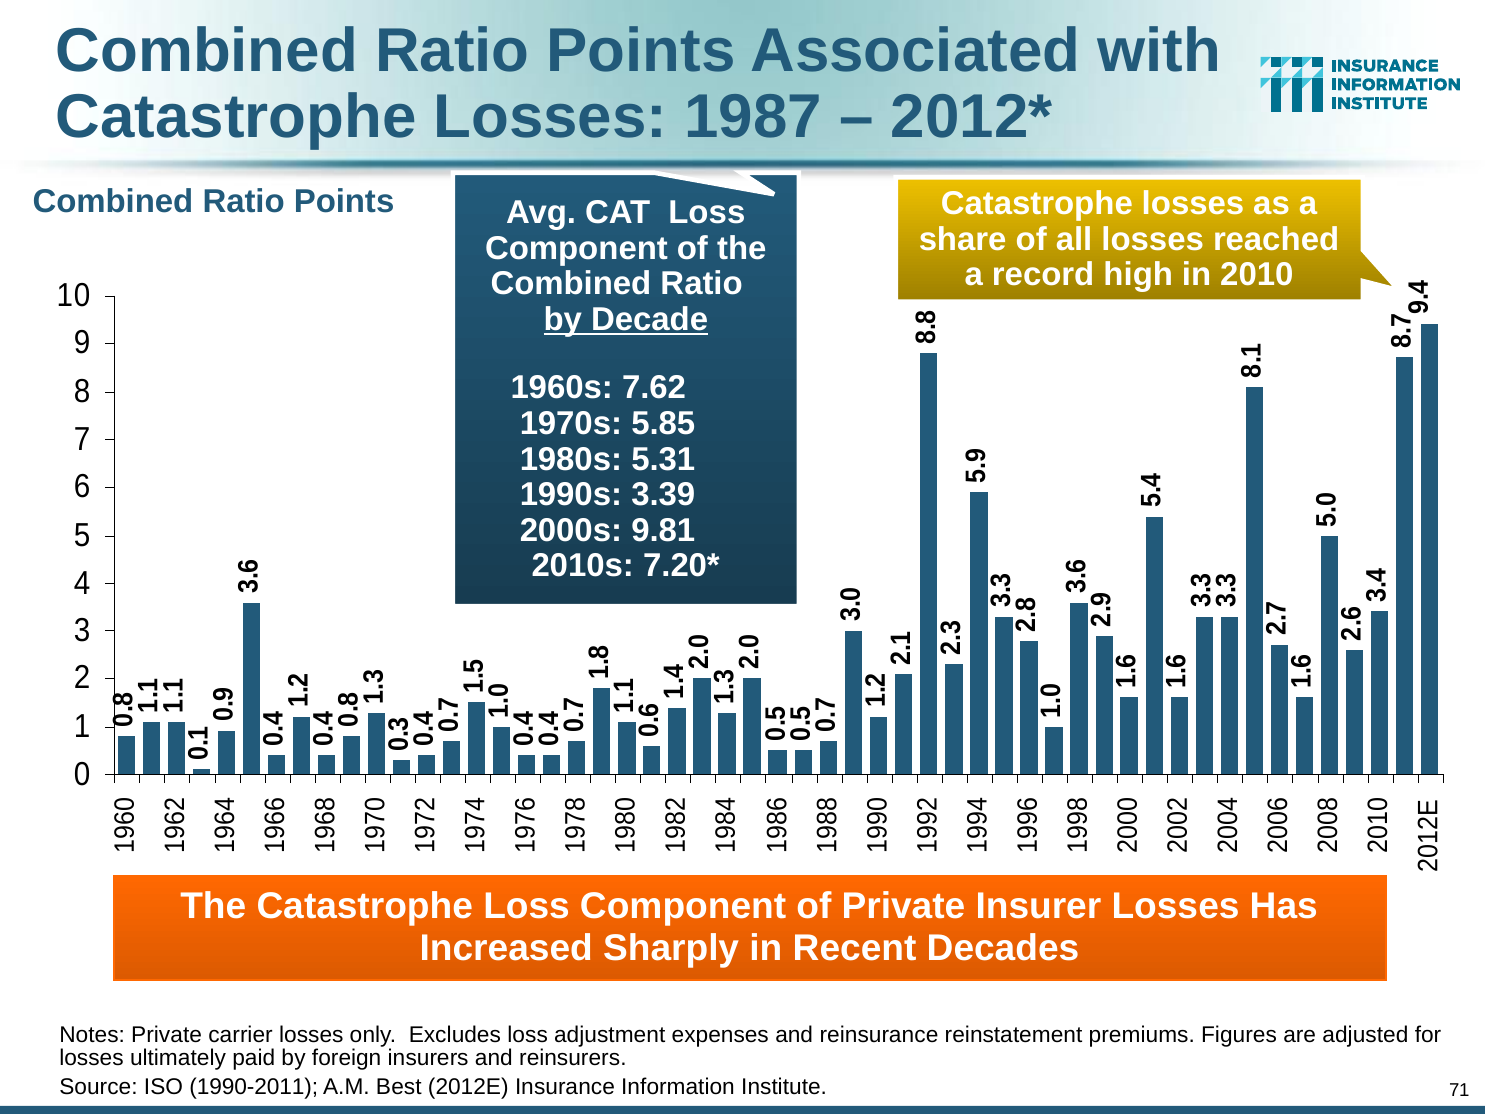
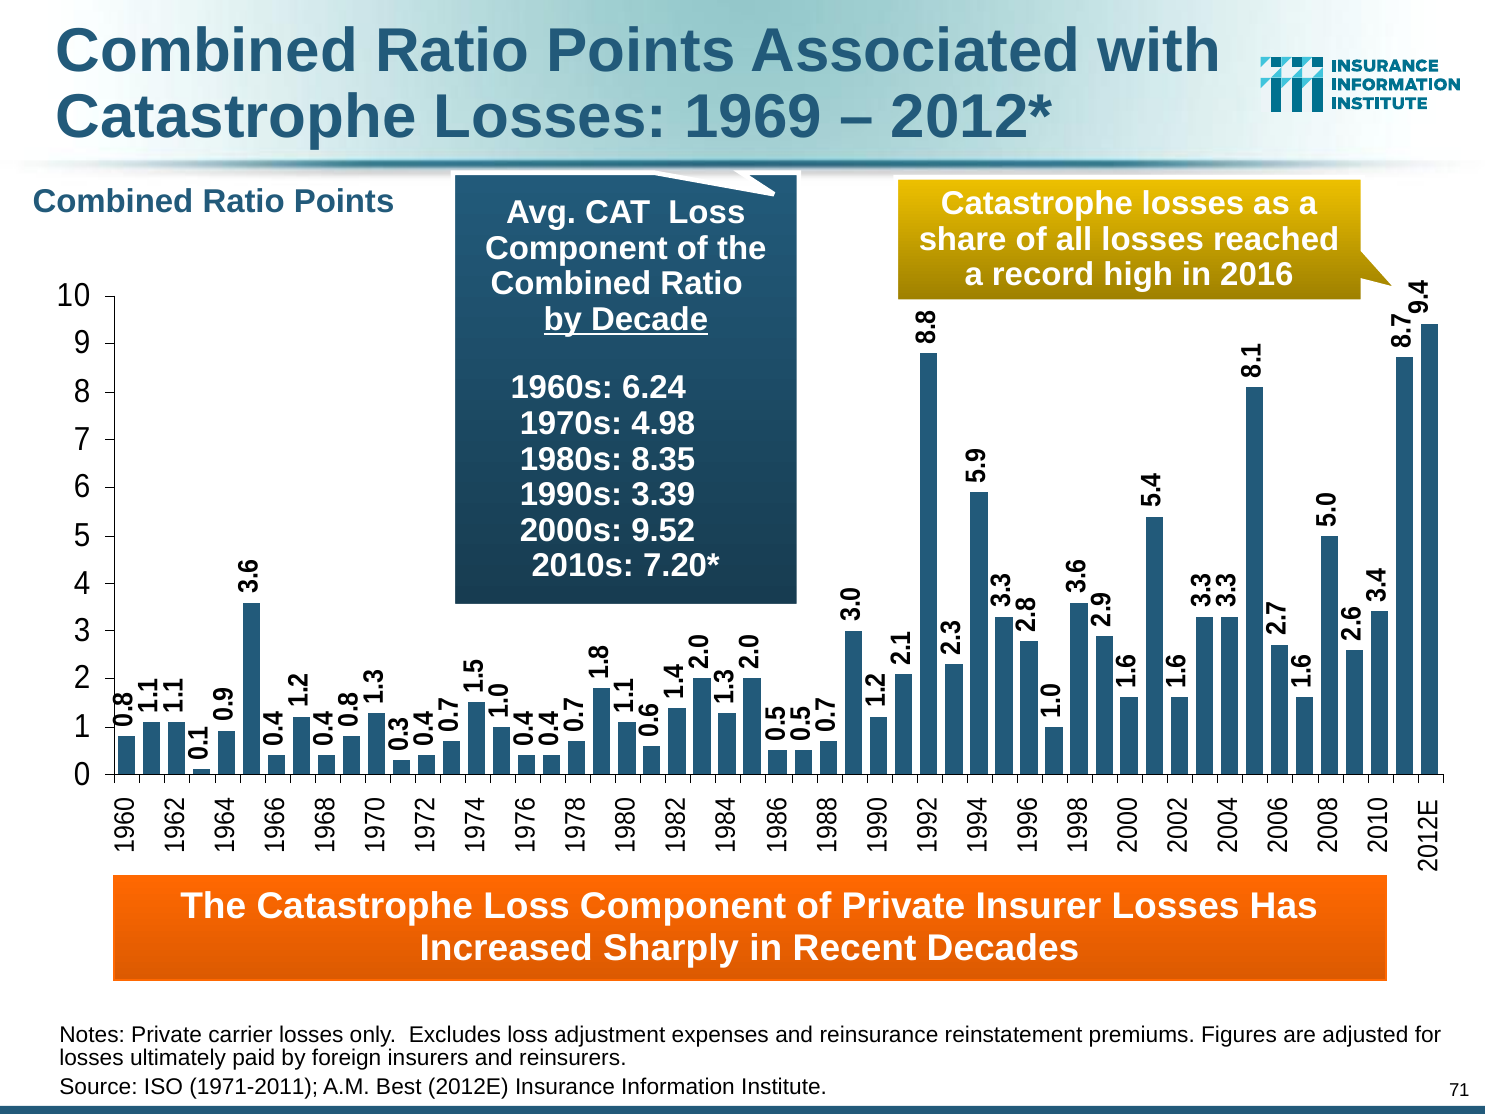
1987: 1987 -> 1969 (753, 118)
2010: 2010 -> 2016 (1257, 275)
7.62: 7.62 -> 6.24 (654, 388)
5.85: 5.85 -> 4.98 (663, 424)
5.31: 5.31 -> 8.35 (663, 459)
9.81: 9.81 -> 9.52 (663, 530)
1990-2011: 1990-2011 -> 1971-2011 (254, 1087)
